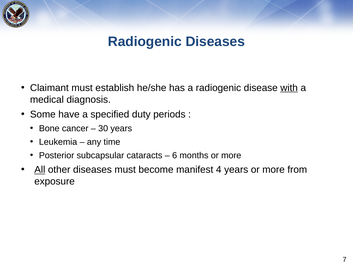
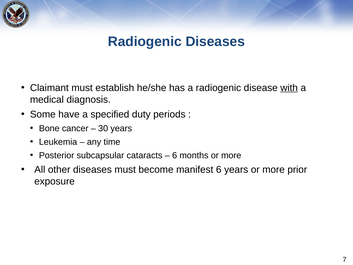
All underline: present -> none (40, 170)
manifest 4: 4 -> 6 (219, 170)
from: from -> prior (297, 170)
